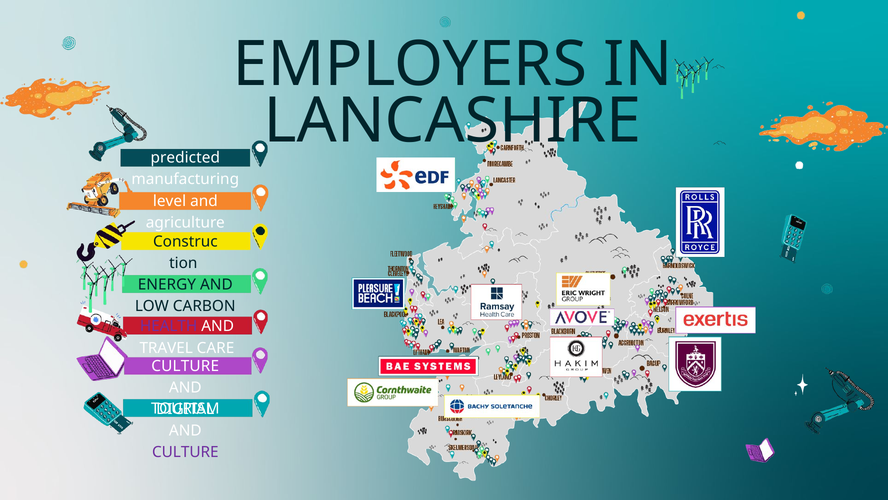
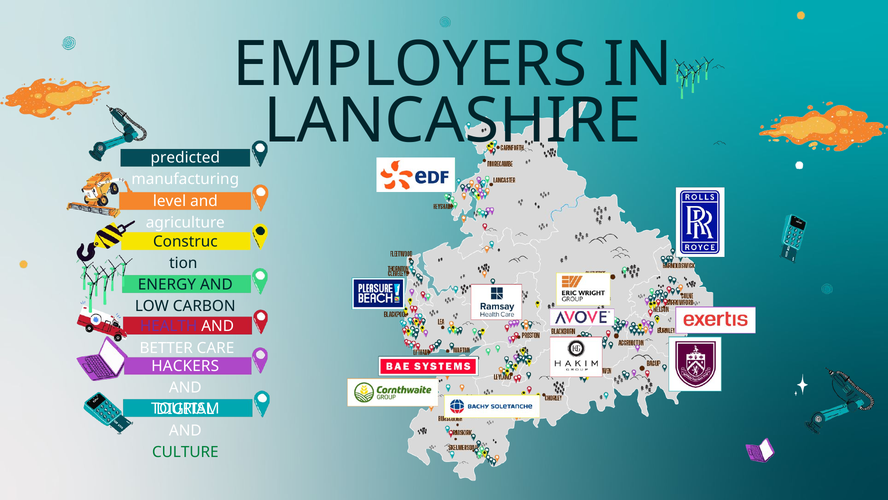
TRAVEL: TRAVEL -> BETTER (166, 348)
CULTURE: CULTURE -> HACKERS (185, 366)
CULTURE colour: purple -> green (185, 452)
